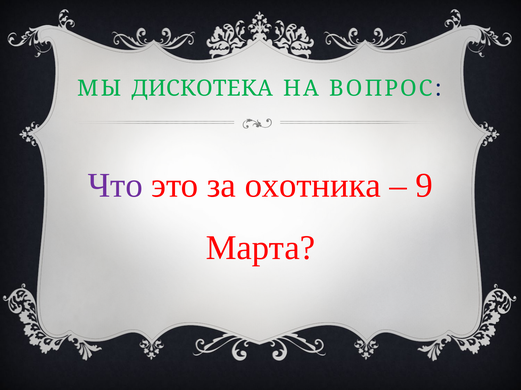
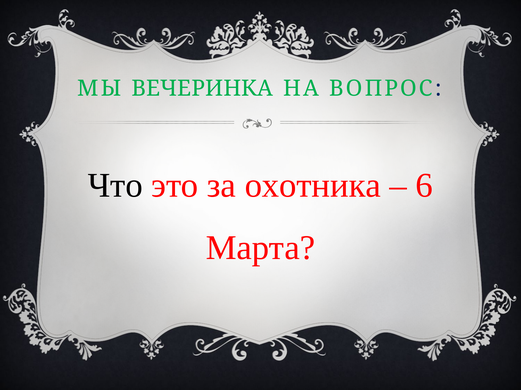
ДИСКОТЕКА: ДИСКОТЕКА -> ВЕЧЕРИНКА (202, 89)
Что colour: purple -> black (115, 186)
9: 9 -> 6 (424, 186)
